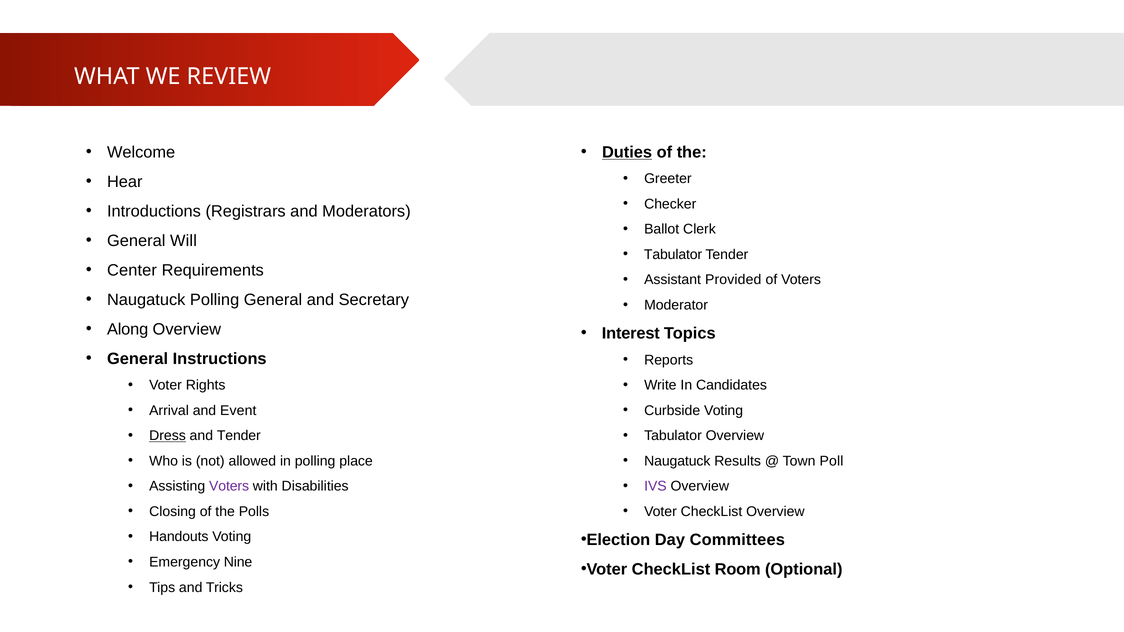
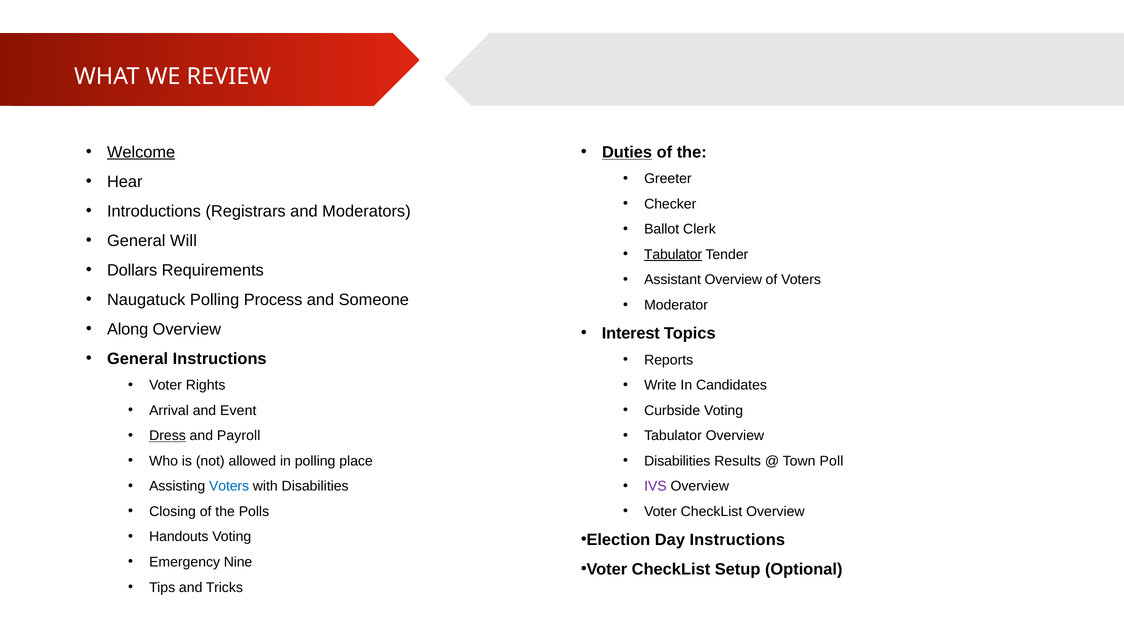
Welcome underline: none -> present (141, 152)
Tabulator underline: none -> present (673, 255)
Center: Center -> Dollars (132, 270)
Assistant Provided: Provided -> Overview (733, 280)
Polling General: General -> Process (273, 300)
Secretary: Secretary -> Someone (374, 300)
and Tender: Tender -> Payroll (239, 436)
Naugatuck: Naugatuck -> Disabilities (677, 461)
Voters colour: purple -> blue (229, 486)
Day Committees: Committees -> Instructions (737, 540)
Room: Room -> Setup (738, 570)
